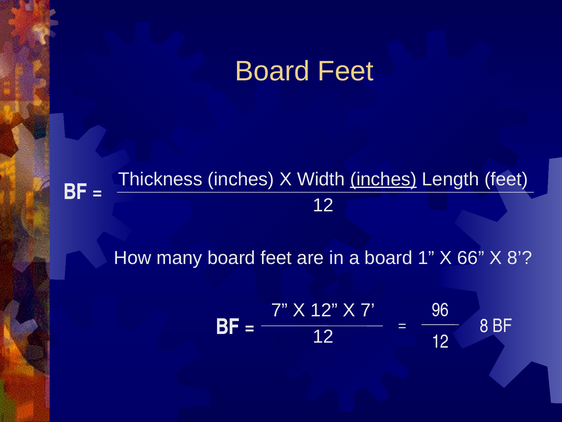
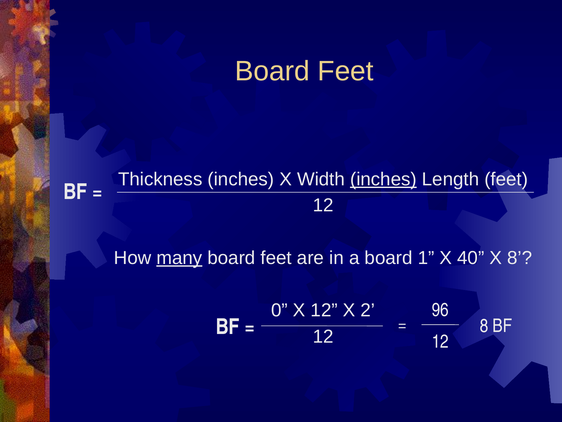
many underline: none -> present (179, 258)
66: 66 -> 40 (471, 258)
7: 7 -> 0 (279, 310)
X 7: 7 -> 2 (368, 310)
